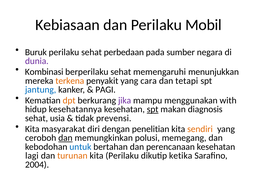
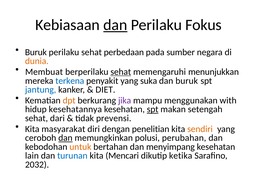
dan underline: none -> present (115, 25)
Mobil: Mobil -> Fokus (203, 25)
dunia colour: purple -> orange (37, 61)
Kombinasi: Kombinasi -> Membuat (44, 72)
sehat underline: none -> present (121, 72)
terkena colour: orange -> blue (70, 81)
cara: cara -> suka (149, 81)
dan tetapi: tetapi -> buruk (187, 81)
PAGI: PAGI -> DIET (105, 90)
diagnosis: diagnosis -> setengah (205, 109)
usia: usia -> dari (57, 118)
memegang: memegang -> perubahan (184, 138)
untuk colour: blue -> orange (80, 147)
perencanaan: perencanaan -> menyimpang (170, 147)
lagi: lagi -> lain (32, 156)
turunan colour: orange -> blue (72, 156)
kita Perilaku: Perilaku -> Mencari (122, 156)
2004: 2004 -> 2032 (37, 164)
